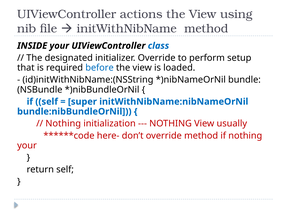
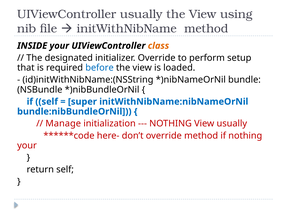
UIViewController actions: actions -> usually (141, 14)
class colour: blue -> orange (158, 46)
Nothing: Nothing -> Manage (63, 124)
